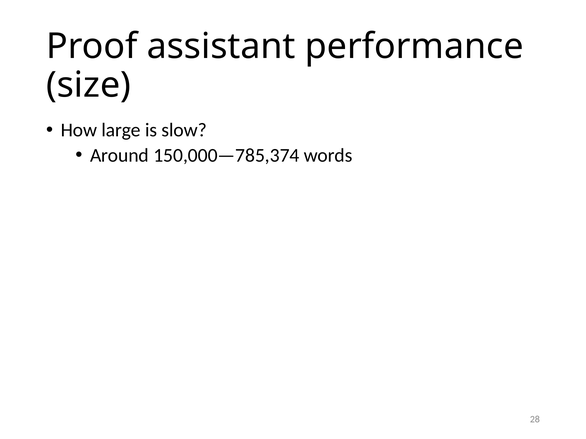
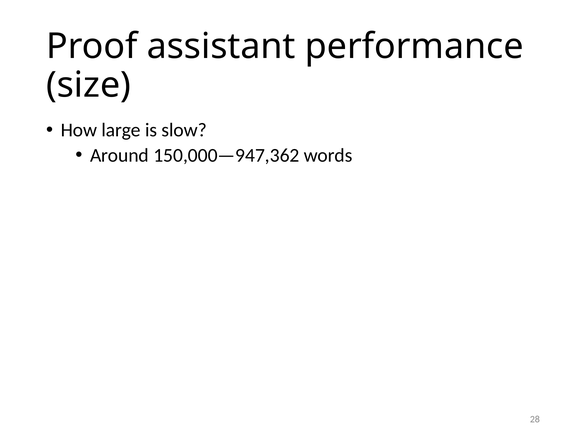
150,000—785,374: 150,000—785,374 -> 150,000—947,362 (226, 156)
